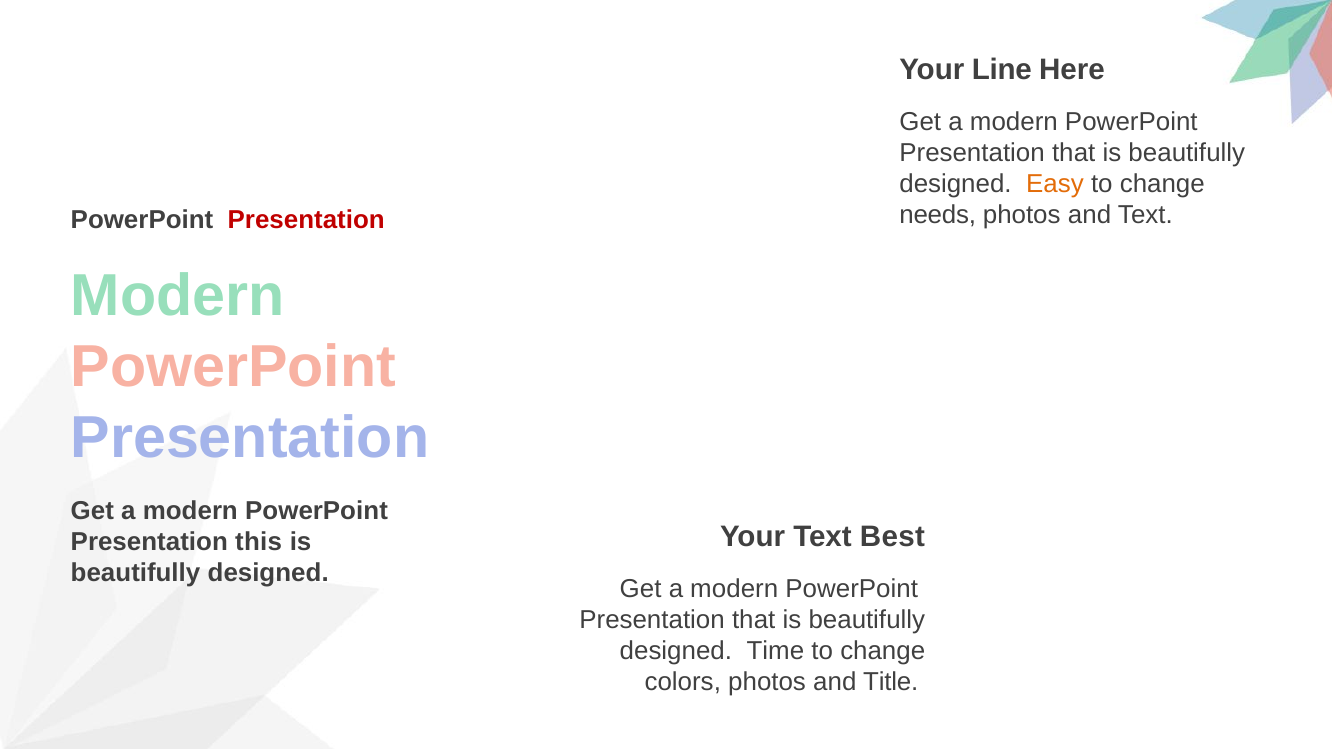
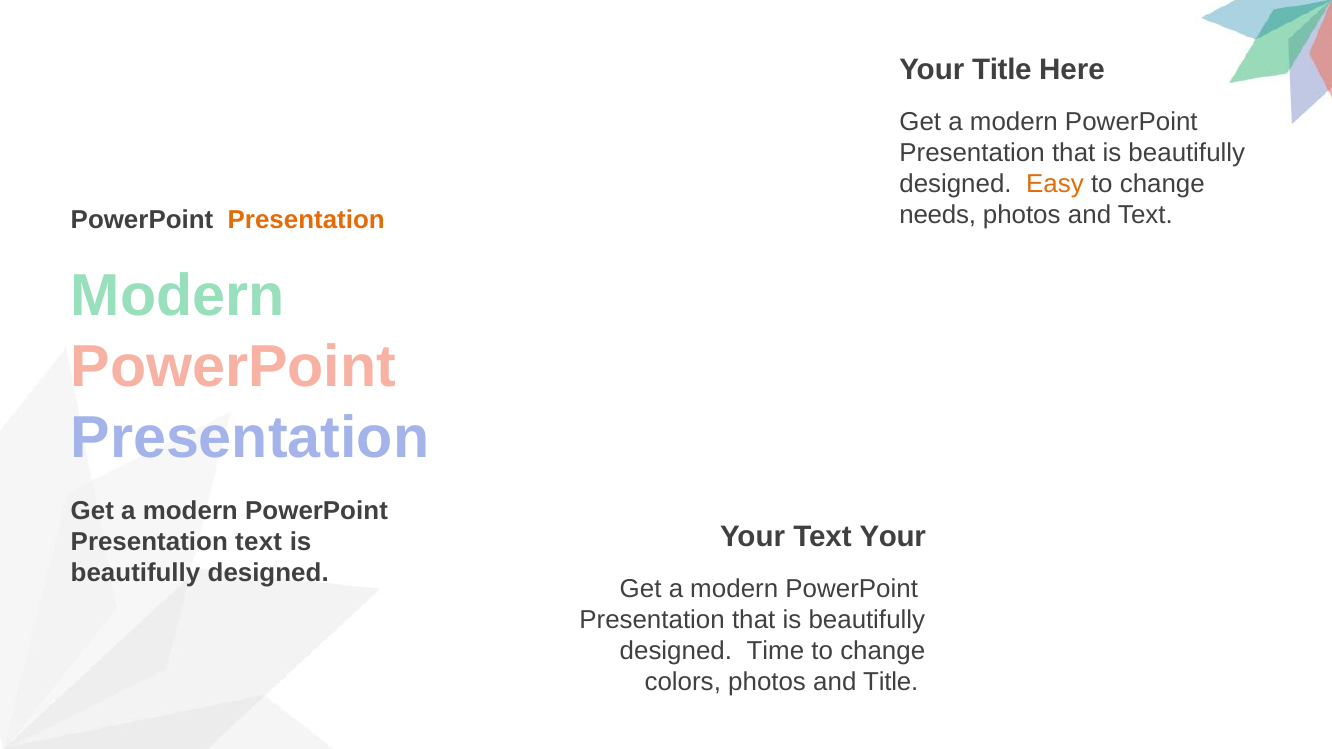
Your Line: Line -> Title (1002, 70)
Presentation colour: red -> orange (306, 220)
Your Text Best: Best -> Your (893, 537)
Presentation this: this -> text (259, 542)
